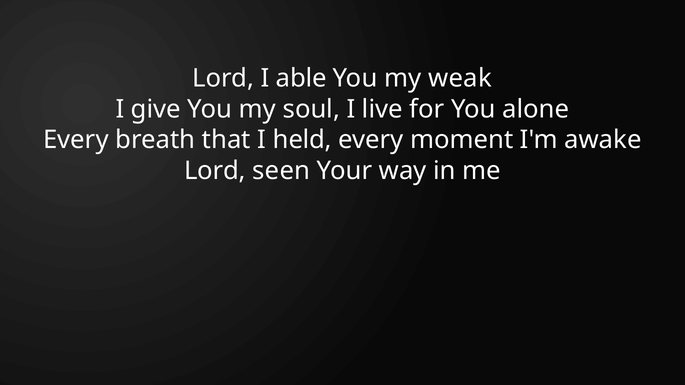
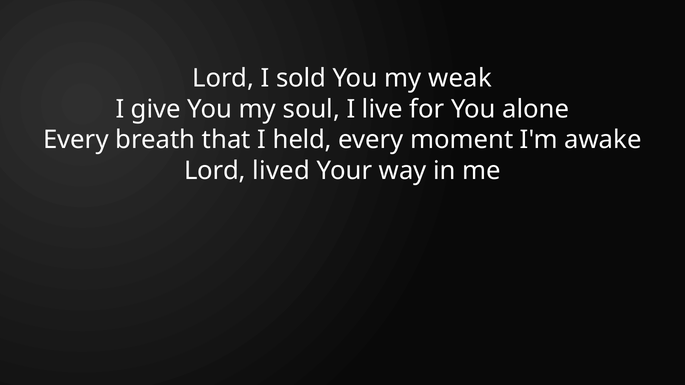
able: able -> sold (301, 78)
seen: seen -> lived (281, 171)
